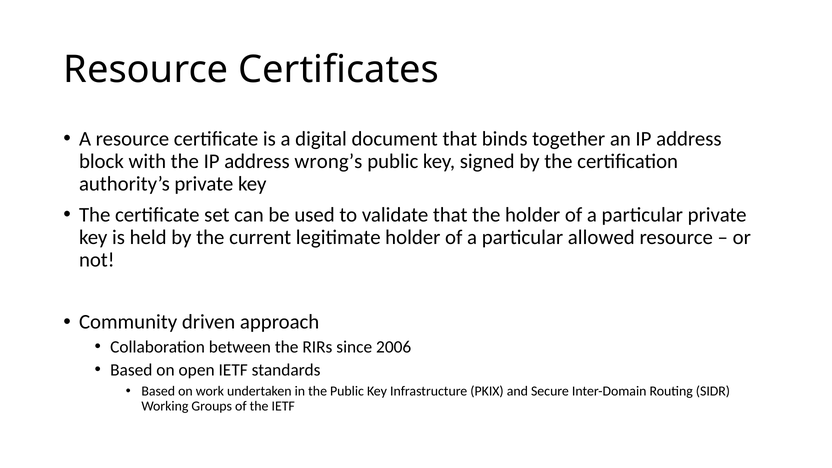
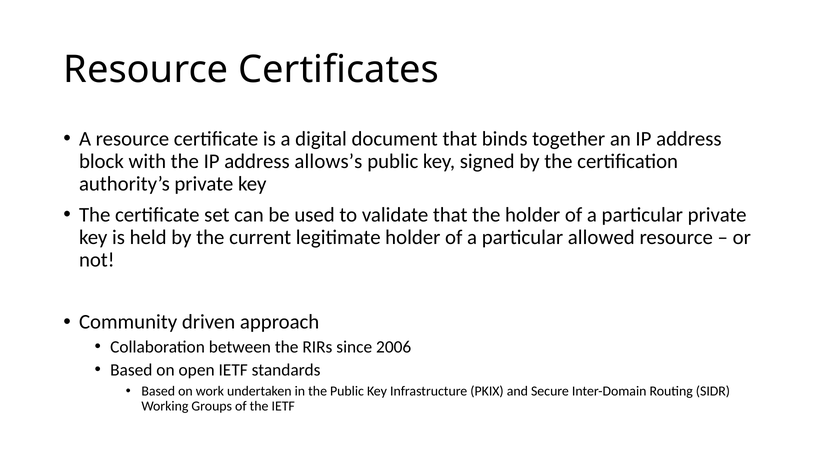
wrong’s: wrong’s -> allows’s (328, 161)
